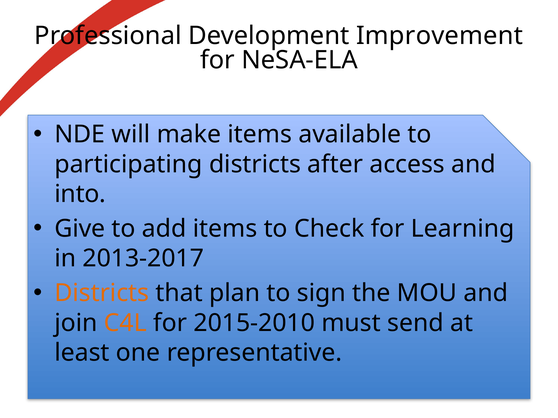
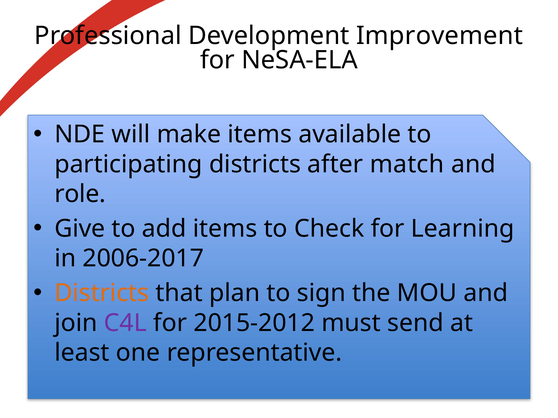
access: access -> match (407, 164)
into: into -> role (80, 194)
2013-2017: 2013-2017 -> 2006-2017 (143, 259)
C4L colour: orange -> purple (125, 323)
2015-2010: 2015-2010 -> 2015-2012 (254, 323)
